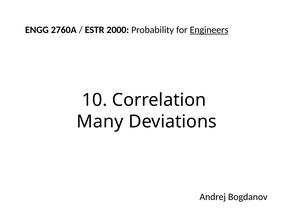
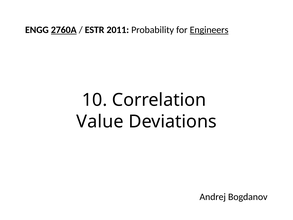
2760A underline: none -> present (64, 30)
2000: 2000 -> 2011 (118, 30)
Many: Many -> Value (100, 121)
